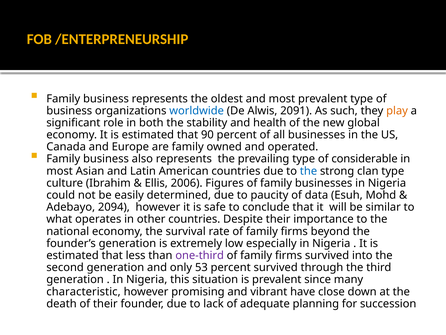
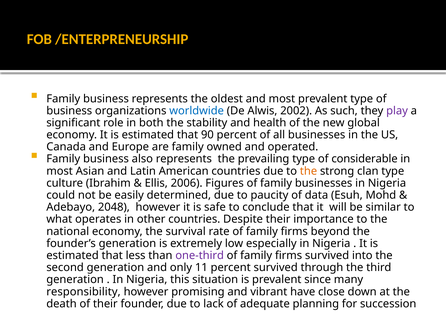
2091: 2091 -> 2002 (296, 111)
play colour: orange -> purple (397, 111)
the colour: blue -> orange (309, 171)
2094: 2094 -> 2048 (114, 207)
53: 53 -> 11 (201, 267)
characteristic: characteristic -> responsibility (84, 291)
